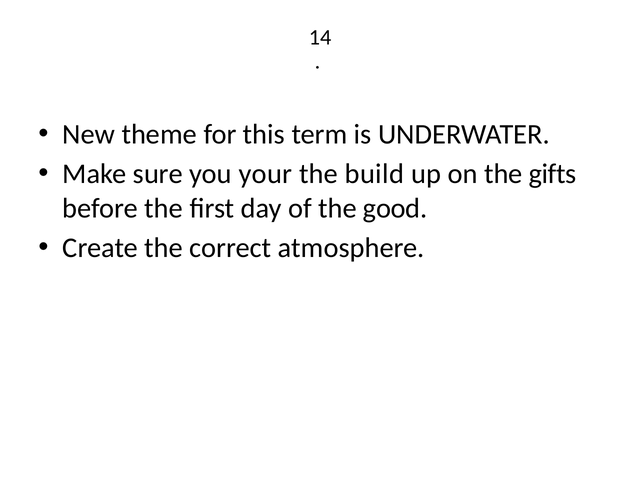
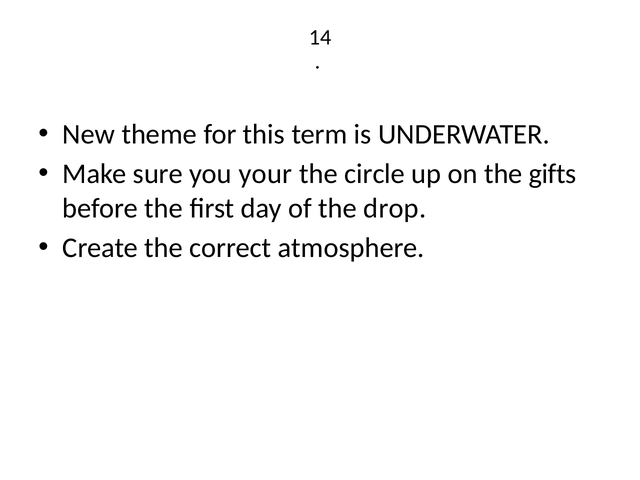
build: build -> circle (375, 174)
good: good -> drop (395, 208)
